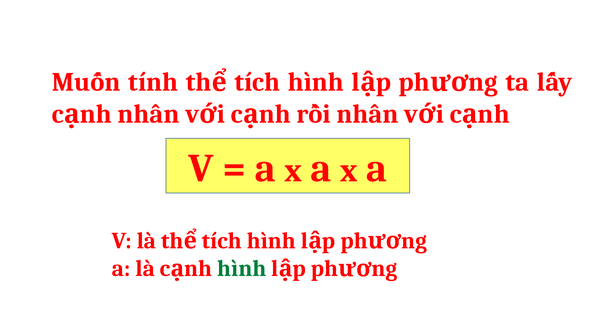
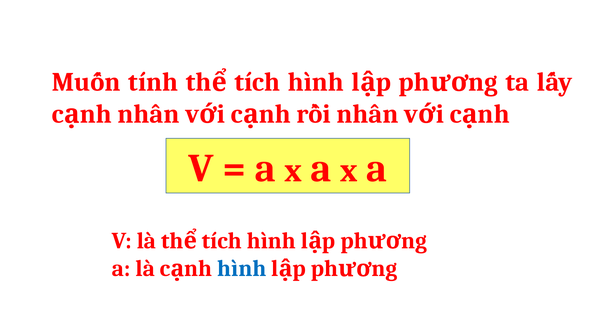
hình colour: green -> blue (242, 268)
